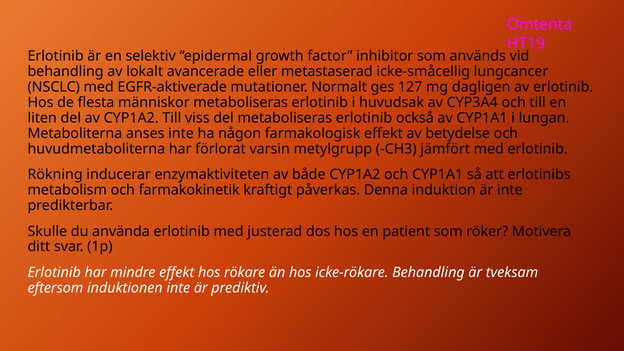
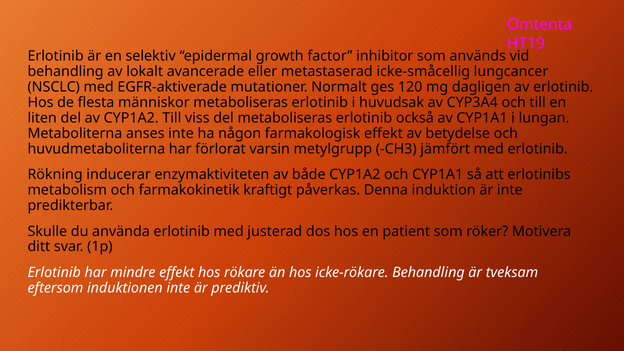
127: 127 -> 120 (410, 87)
